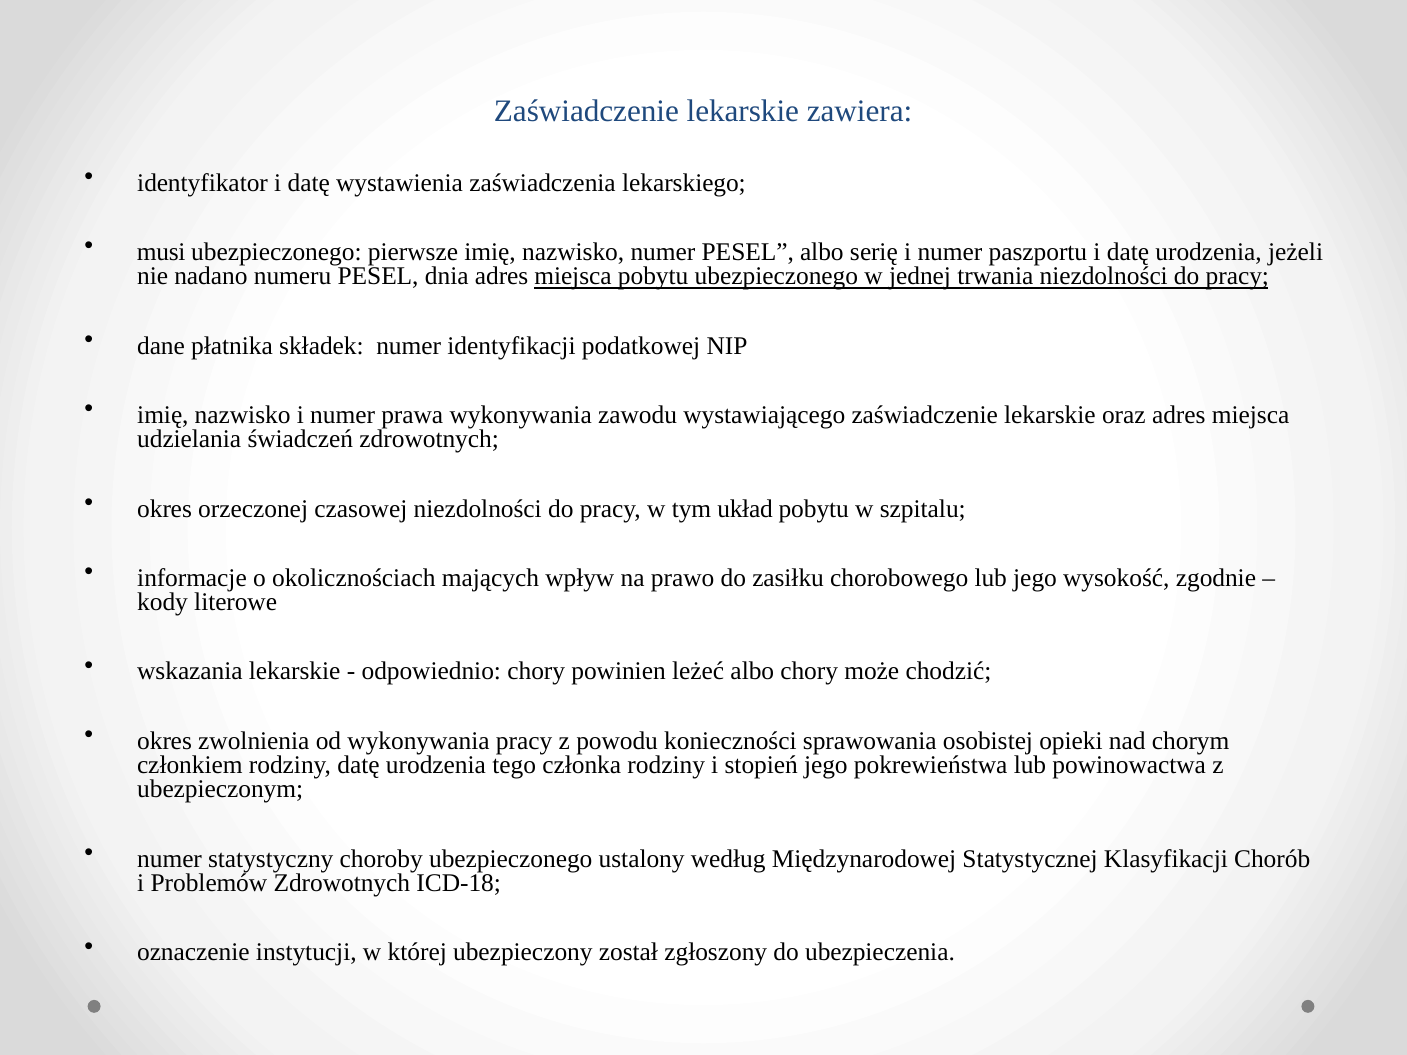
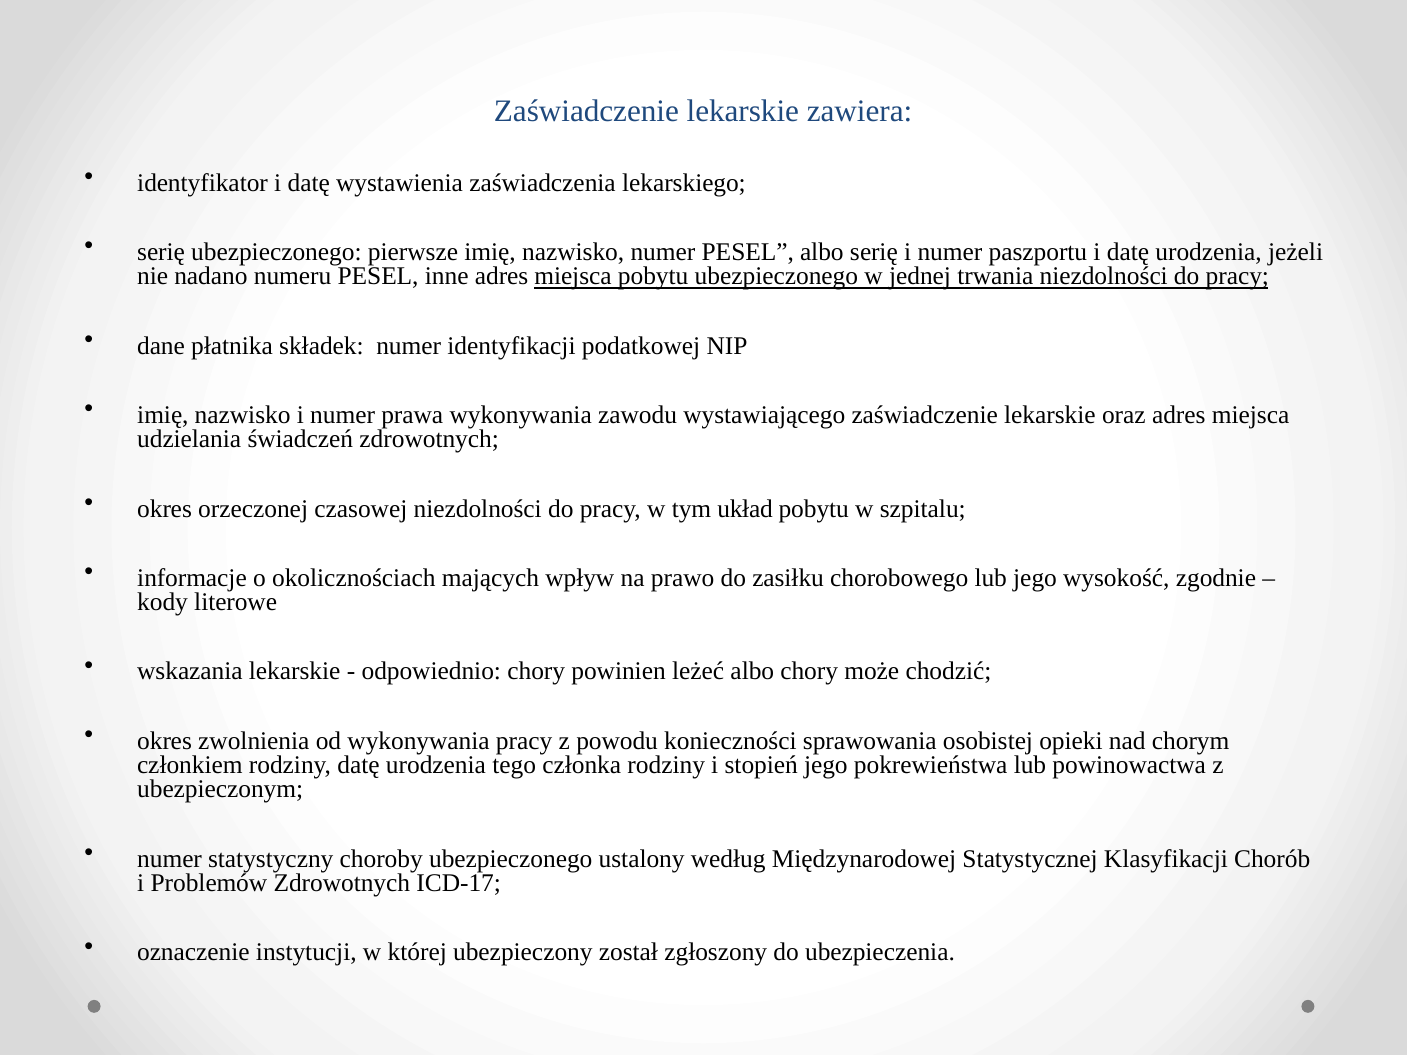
musi: musi -> serię (161, 252)
dnia: dnia -> inne (447, 277)
ICD-18: ICD-18 -> ICD-17 (459, 883)
